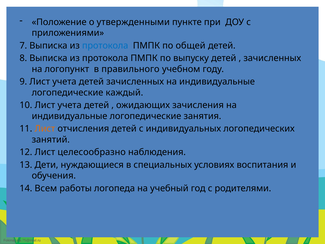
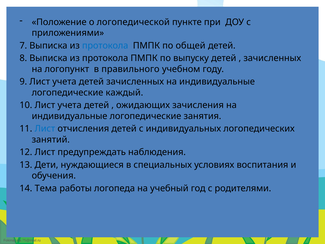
утвержденными: утвержденными -> логопедической (133, 22)
Лист colour: orange -> blue (45, 129)
целесообразно: целесообразно -> предупреждать (92, 152)
Всем: Всем -> Тема (46, 188)
